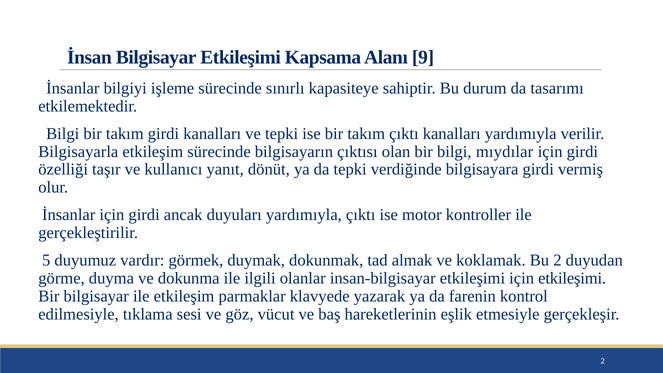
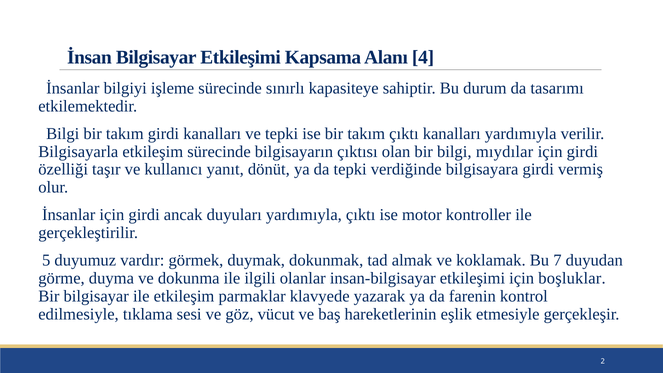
9: 9 -> 4 (423, 57)
Bu 2: 2 -> 7 (557, 260)
için etkileşimi: etkileşimi -> boşluklar (572, 278)
